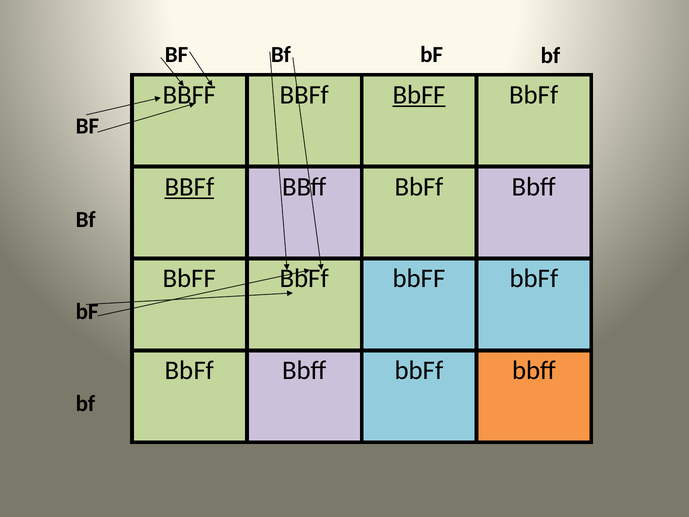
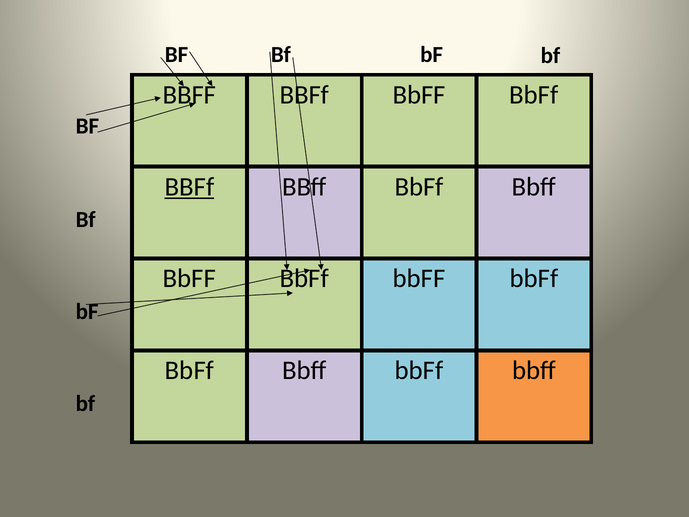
BbFF underline: present -> none (419, 95)
